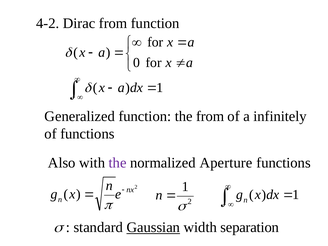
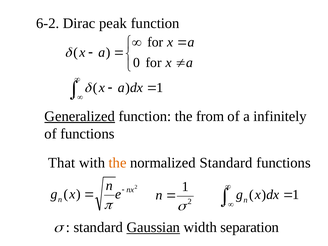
4-2: 4-2 -> 6-2 (48, 23)
Dirac from: from -> peak (113, 23)
Generalized underline: none -> present (80, 116)
Also: Also -> That (62, 163)
the colour: purple -> orange (118, 163)
normalized Aperture: Aperture -> Standard (226, 163)
